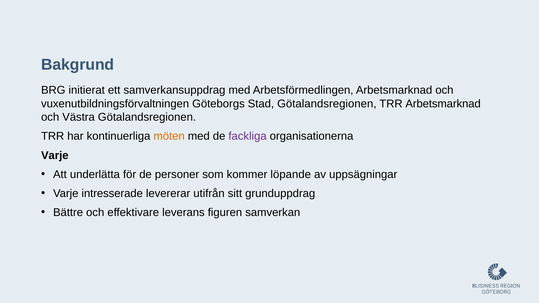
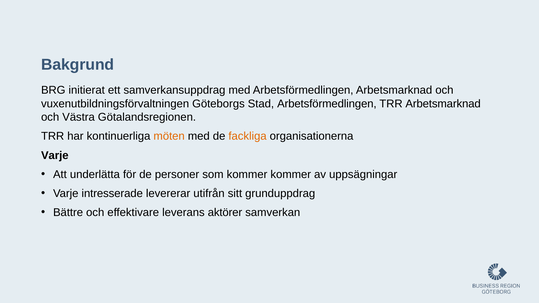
Stad Götalandsregionen: Götalandsregionen -> Arbetsförmedlingen (327, 104)
fackliga colour: purple -> orange (248, 136)
kommer löpande: löpande -> kommer (291, 175)
figuren: figuren -> aktörer (225, 213)
